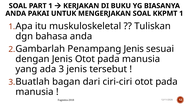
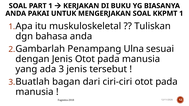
Penampang Jenis: Jenis -> Ulna (134, 49)
